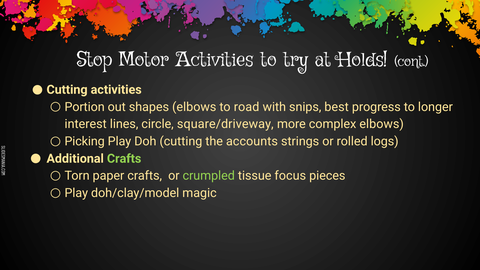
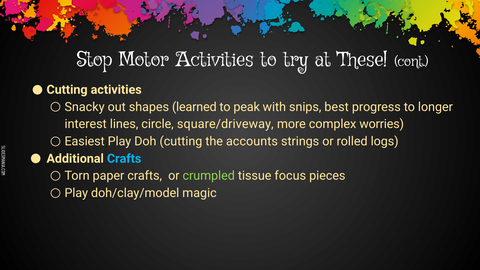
Holds: Holds -> These (362, 60)
Portion: Portion -> Snacky (85, 107)
shapes elbows: elbows -> learned (194, 107)
road: road -> peak (247, 107)
complex elbows: elbows -> worries (382, 124)
Picking: Picking -> Easiest (85, 141)
Crafts colour: light green -> light blue (124, 159)
